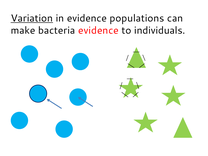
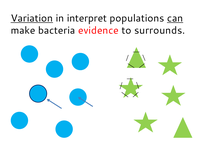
in evidence: evidence -> interpret (87, 18)
can underline: none -> present (175, 18)
individuals: individuals -> surrounds (160, 30)
